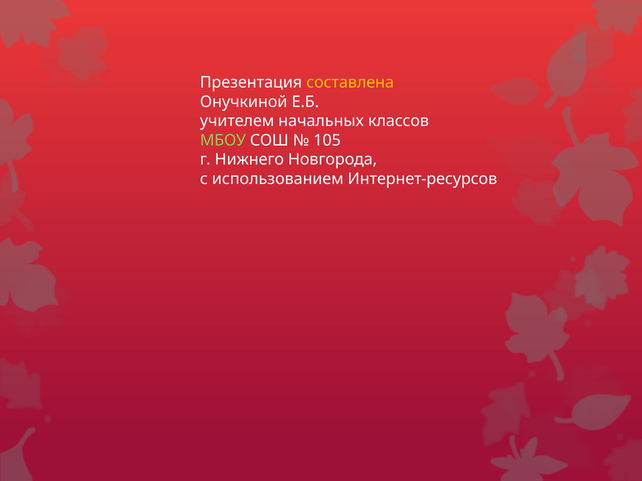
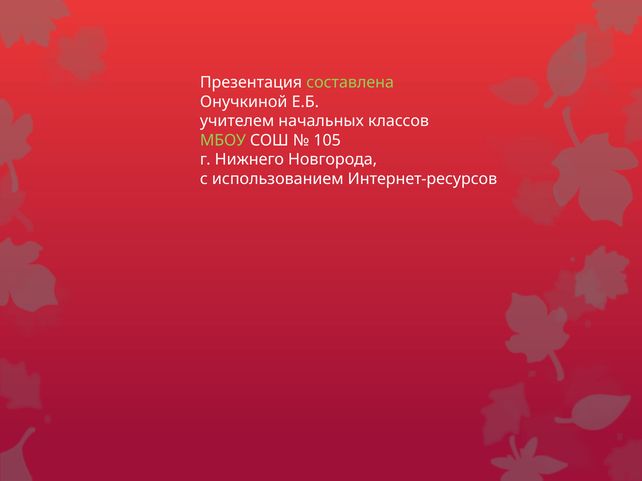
составлена colour: yellow -> light green (350, 83)
